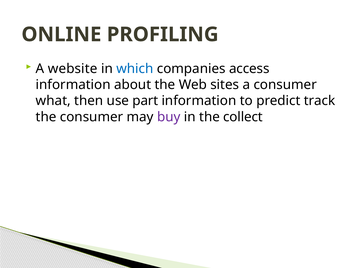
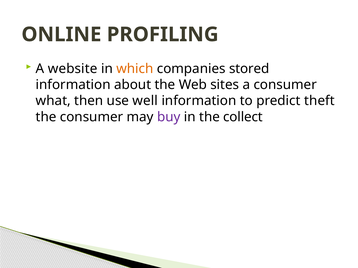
which colour: blue -> orange (135, 69)
access: access -> stored (249, 69)
part: part -> well (145, 101)
track: track -> theft (319, 101)
